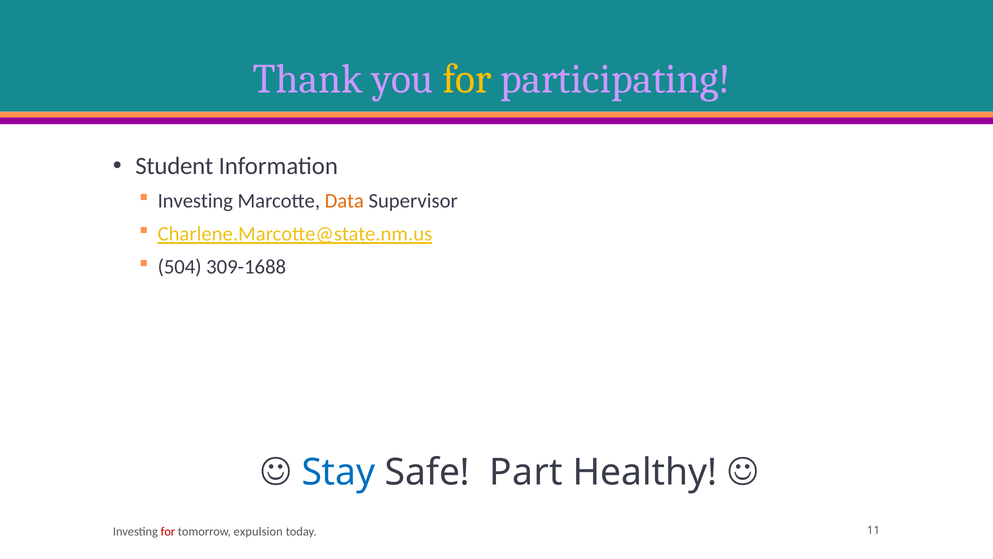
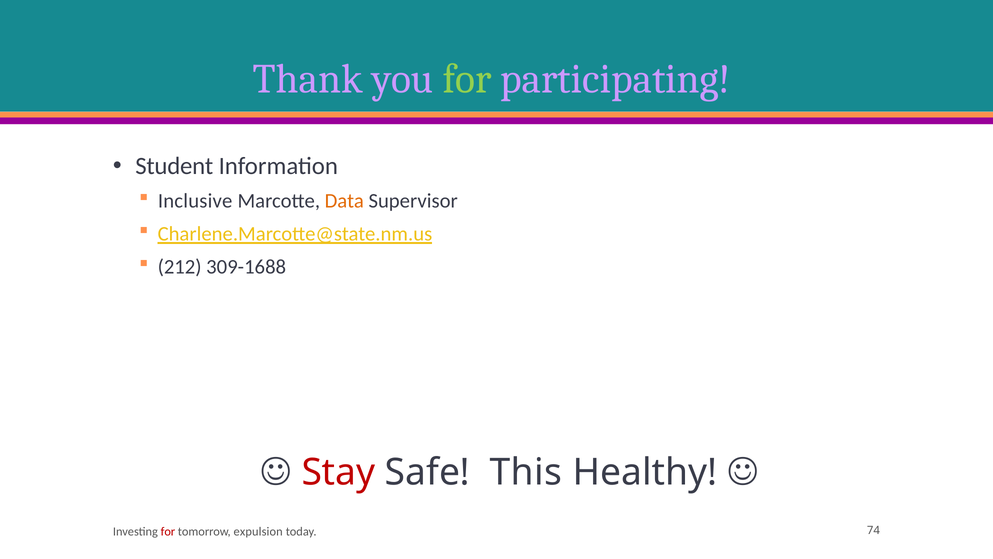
for colour: yellow -> light green (467, 79)
Investing: Investing -> Inclusive (195, 201)
504: 504 -> 212 (180, 267)
Stay colour: blue -> red (338, 472)
Part: Part -> This (526, 472)
11: 11 -> 74 (873, 530)
